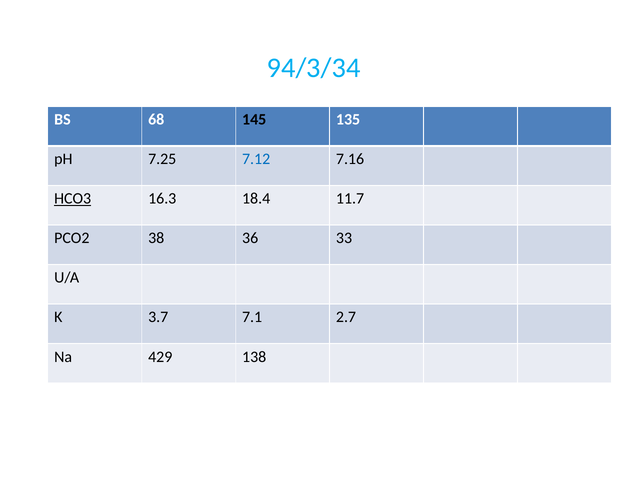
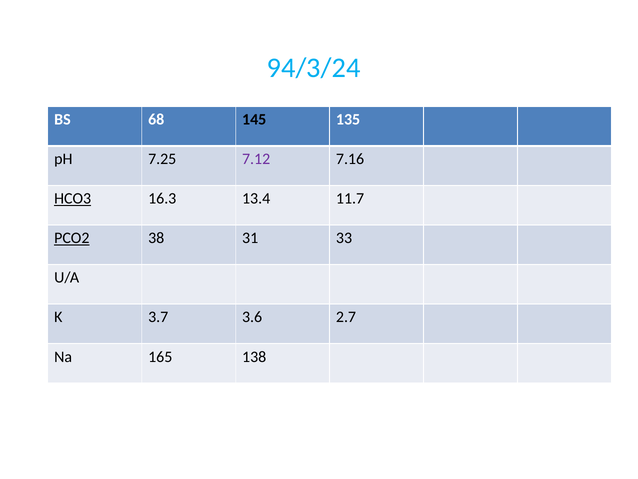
94/3/34: 94/3/34 -> 94/3/24 (314, 68)
7.12 colour: blue -> purple (256, 159)
18.4: 18.4 -> 13.4 (256, 198)
PCO2 underline: none -> present (72, 238)
36: 36 -> 31 (250, 238)
7.1: 7.1 -> 3.6 (252, 317)
429: 429 -> 165 (160, 356)
